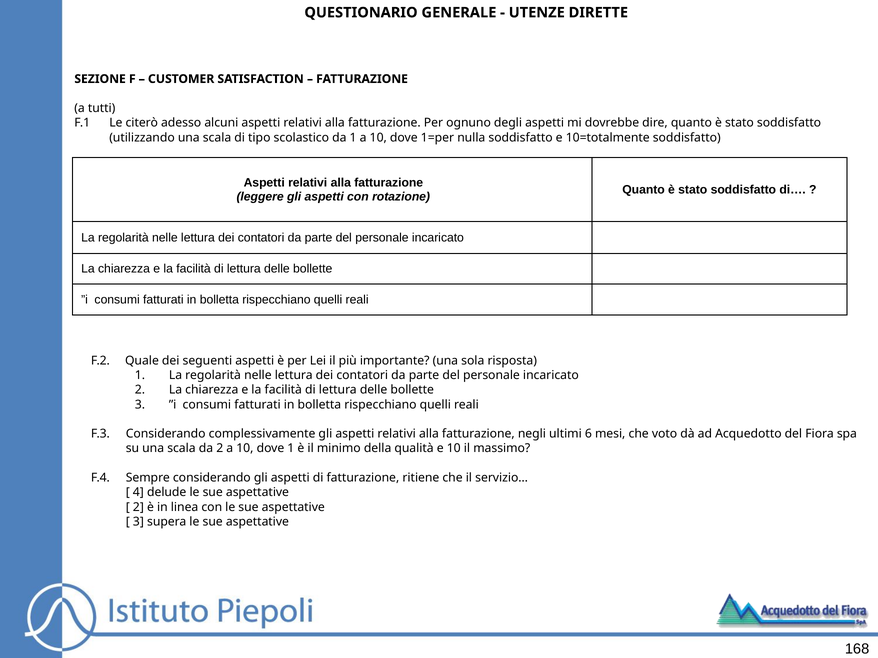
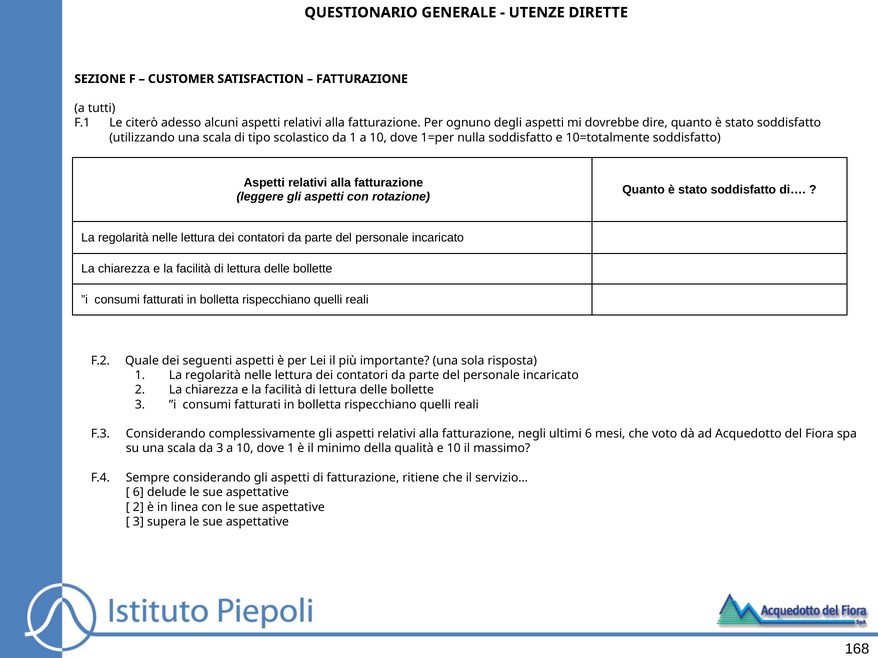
da 2: 2 -> 3 (220, 449)
4: 4 -> 6 (138, 493)
